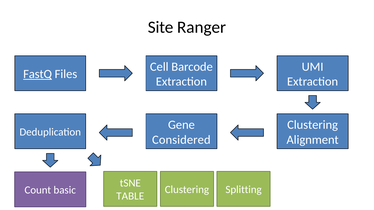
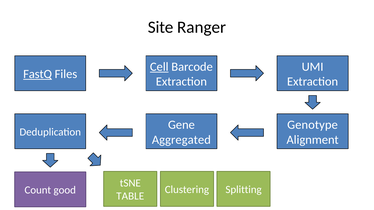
Cell underline: none -> present (159, 67)
Clustering: Clustering -> Genotype (313, 125)
Considered: Considered -> Aggregated (181, 140)
basic: basic -> good (65, 190)
